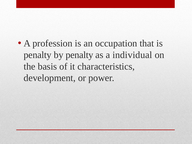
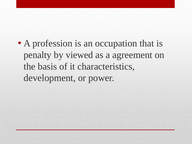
by penalty: penalty -> viewed (79, 55)
individual: individual -> agreement (132, 55)
